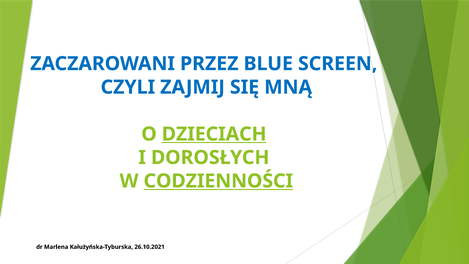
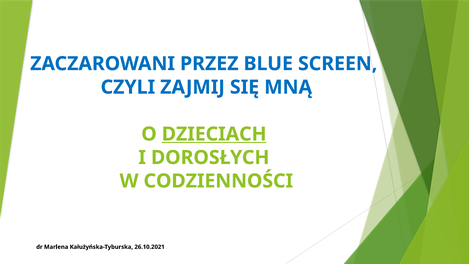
CODZIENNOŚCI underline: present -> none (218, 181)
